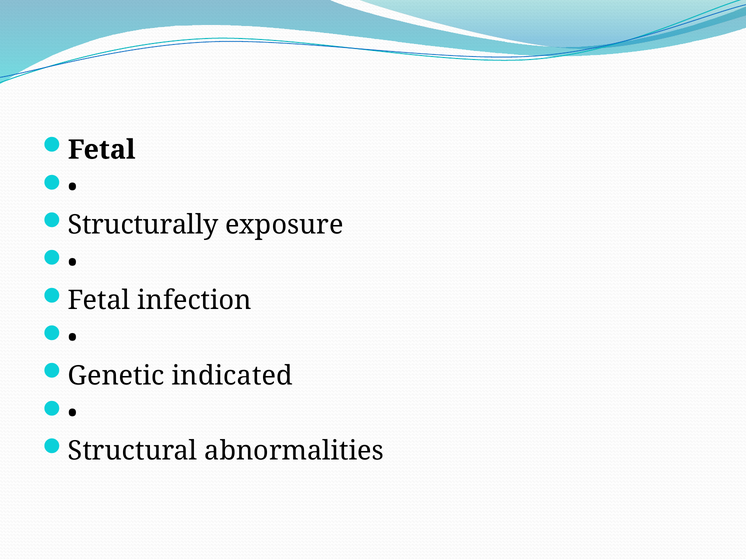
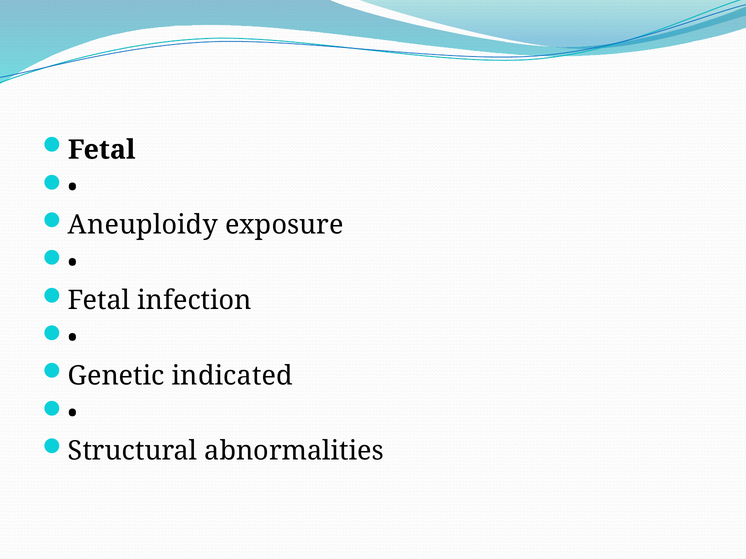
Structurally: Structurally -> Aneuploidy (143, 225)
